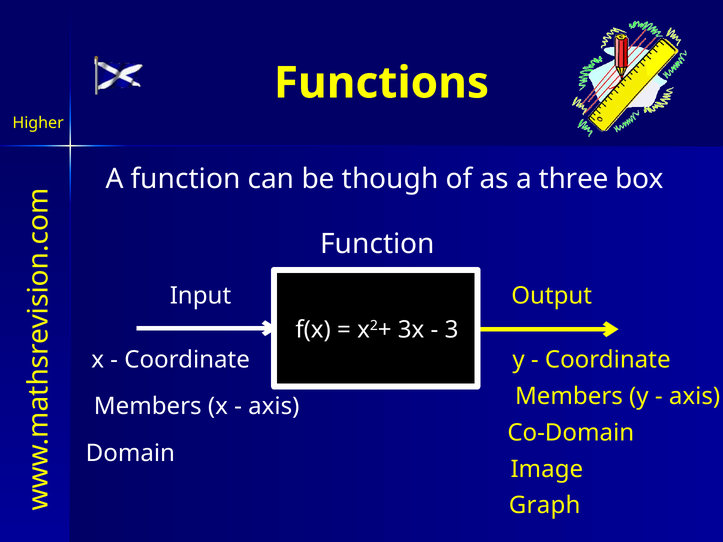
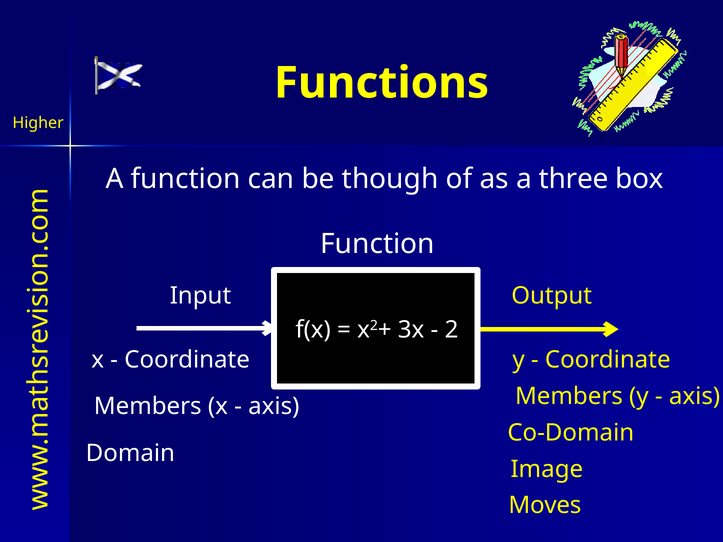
3: 3 -> 2 (452, 330)
Graph: Graph -> Moves (545, 506)
